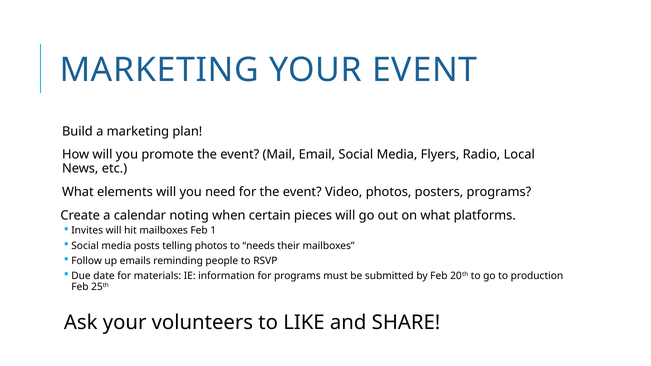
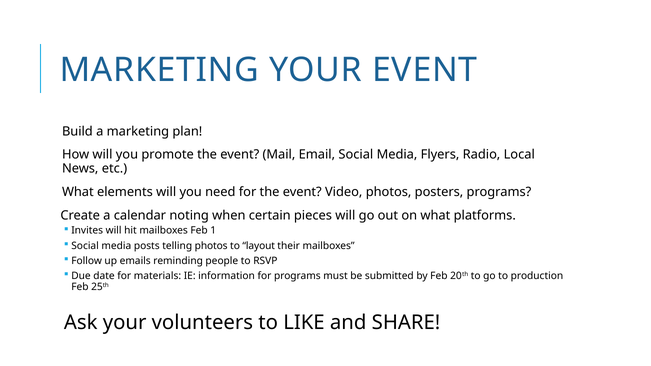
needs: needs -> layout (259, 246)
